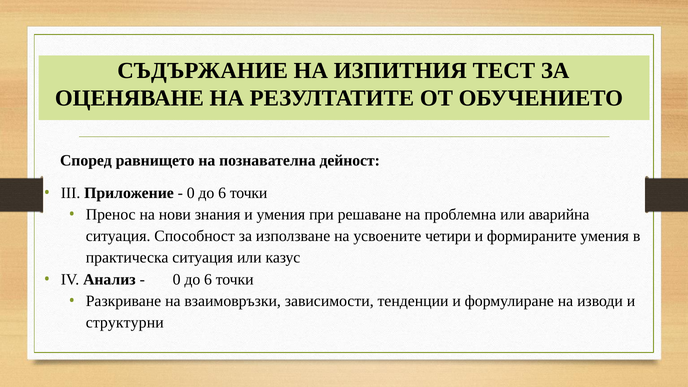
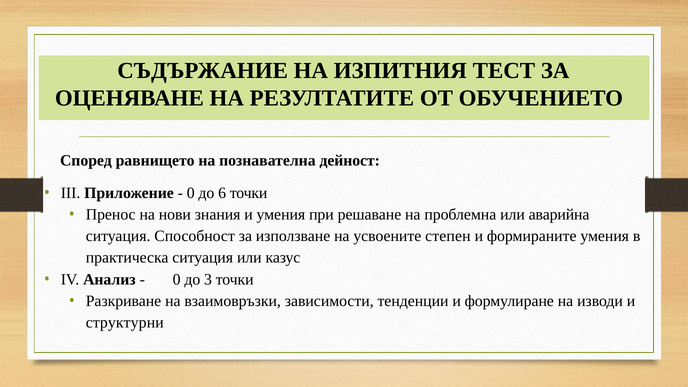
четири: четири -> степен (448, 236)
6: 6 -> 3 (208, 279)
